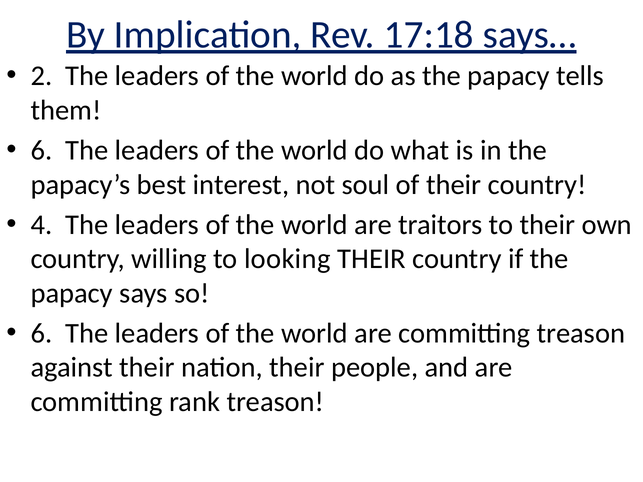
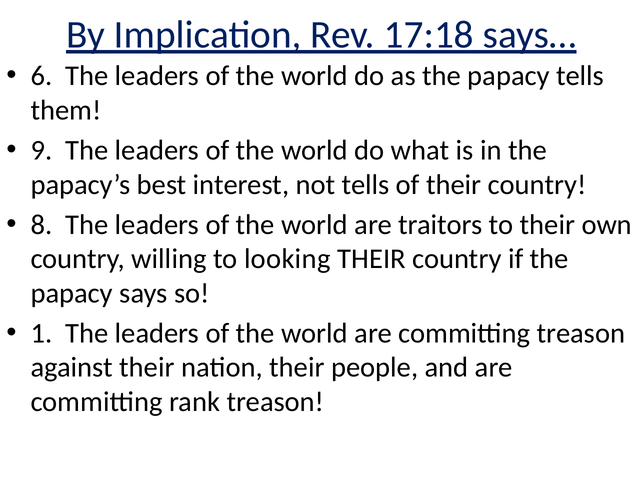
2: 2 -> 6 (41, 76)
6: 6 -> 9 (41, 150)
not soul: soul -> tells (366, 185)
4: 4 -> 8 (41, 225)
6: 6 -> 1 (41, 333)
